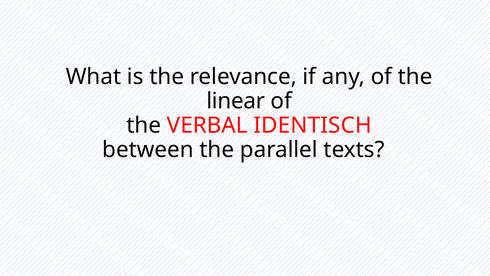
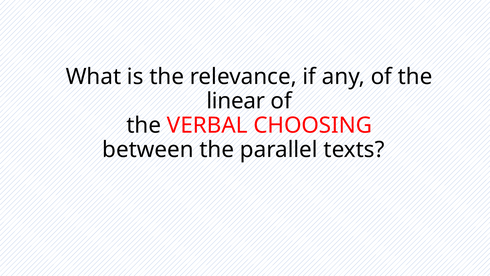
IDENTISCH: IDENTISCH -> CHOOSING (313, 125)
